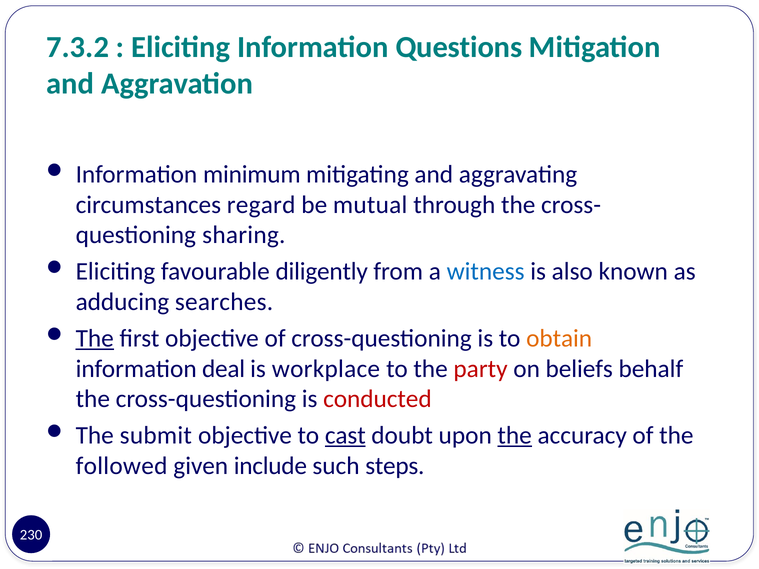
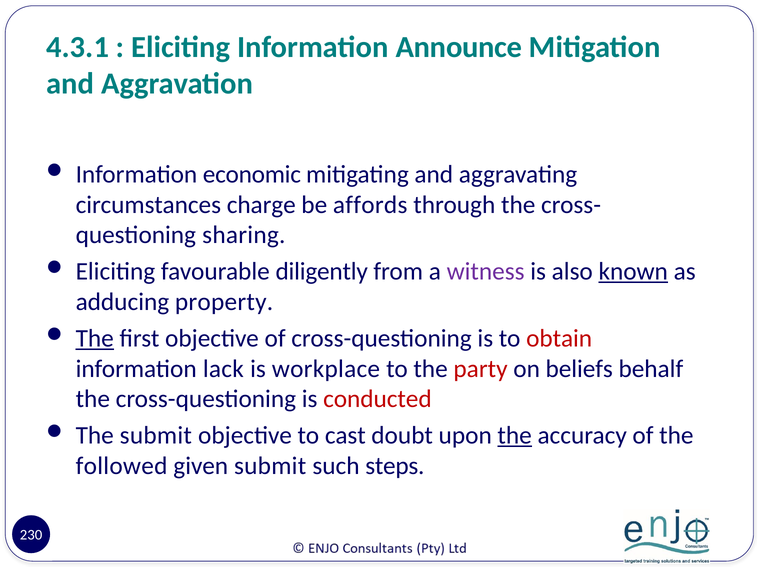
7.3.2: 7.3.2 -> 4.3.1 (78, 47)
Questions: Questions -> Announce (459, 47)
minimum: minimum -> economic (252, 174)
regard: regard -> charge (261, 205)
mutual: mutual -> affords (370, 205)
witness colour: blue -> purple (486, 272)
known underline: none -> present (633, 272)
searches: searches -> property (224, 302)
obtain colour: orange -> red (559, 339)
deal: deal -> lack (223, 369)
cast underline: present -> none (345, 436)
given include: include -> submit (270, 466)
